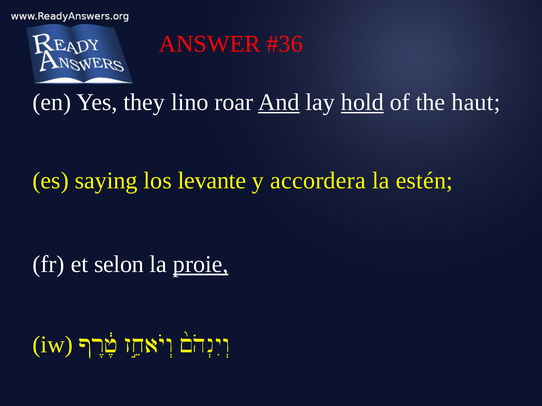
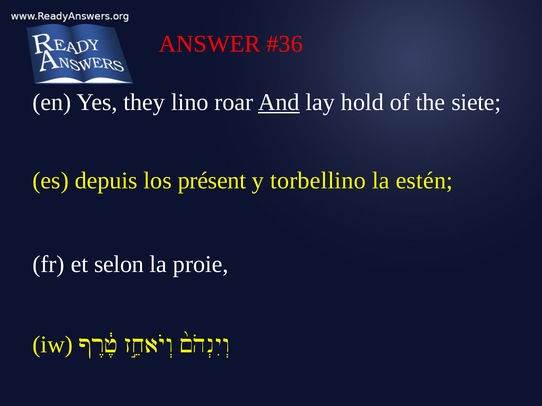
hold underline: present -> none (362, 102)
haut: haut -> siete (476, 102)
saying: saying -> depuis (106, 181)
levante: levante -> présent (212, 181)
accordera: accordera -> torbellino (318, 181)
proie underline: present -> none (201, 264)
